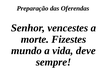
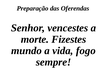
deve: deve -> fogo (86, 51)
